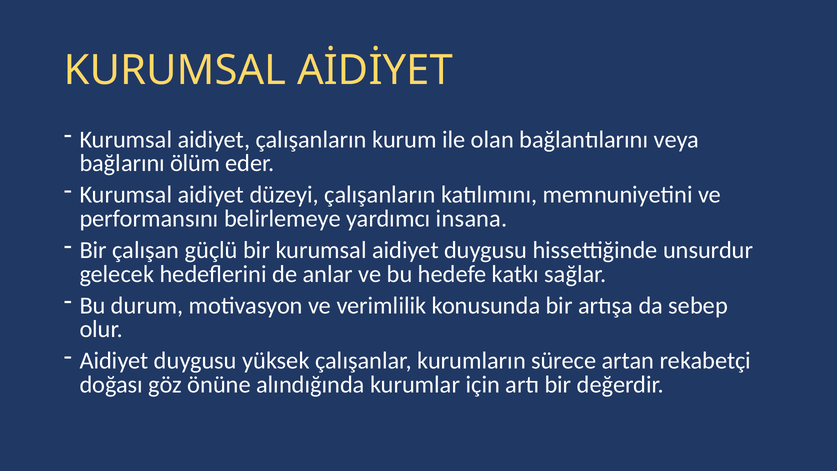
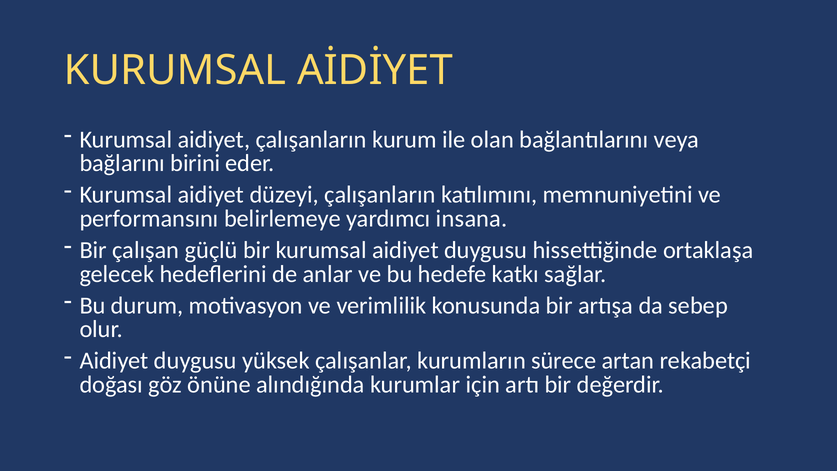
ölüm: ölüm -> birini (195, 163)
unsurdur: unsurdur -> ortaklaşa (708, 250)
